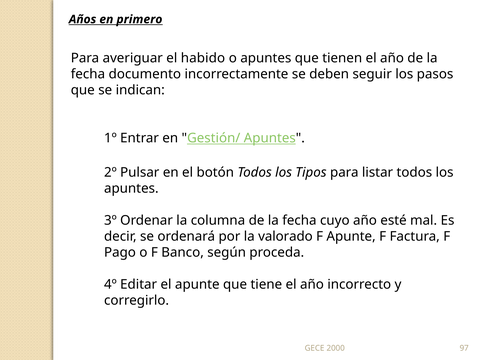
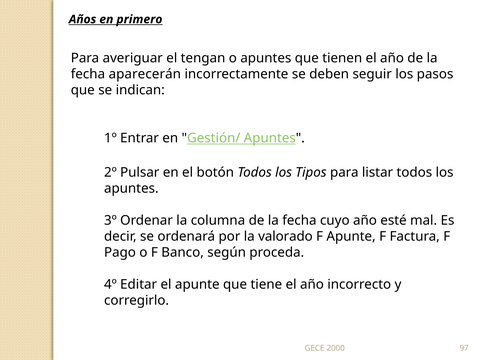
habido: habido -> tengan (203, 58)
documento: documento -> aparecerán (145, 74)
